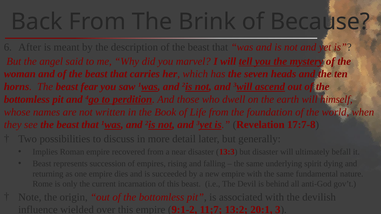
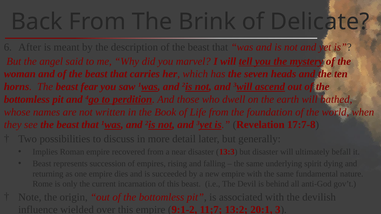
Because: Because -> Delicate (320, 22)
himself: himself -> bathed (336, 100)
